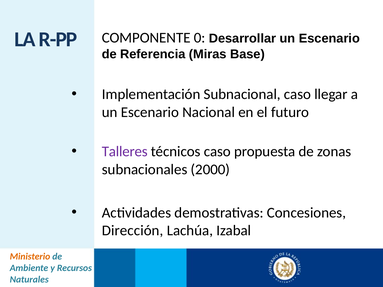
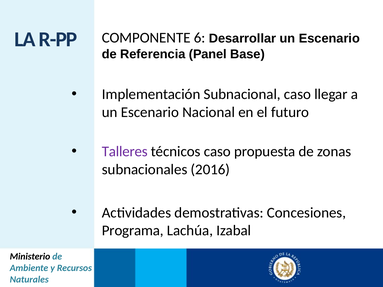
0: 0 -> 6 (200, 38)
Miras: Miras -> Panel (208, 54)
2000: 2000 -> 2016 (210, 170)
Dirección: Dirección -> Programa (133, 231)
Ministerio colour: orange -> black (30, 257)
